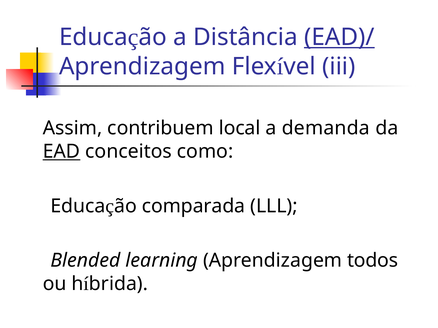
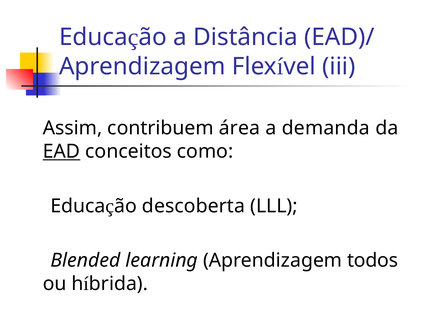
EAD)/ underline: present -> none (339, 37)
local: local -> área (239, 128)
comparada: comparada -> descoberta (193, 206)
